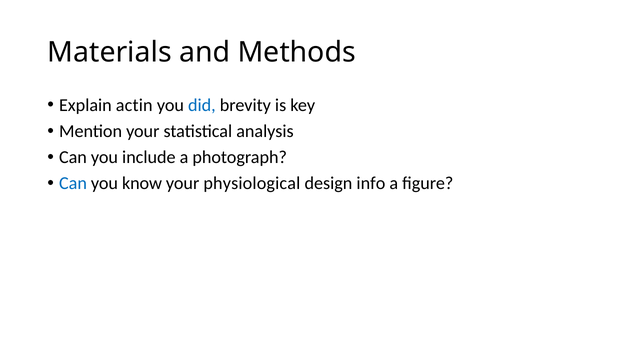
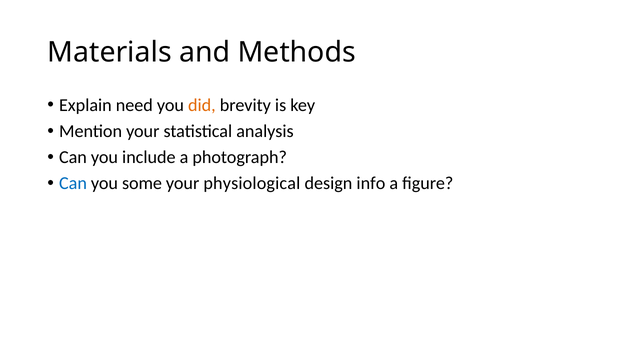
actin: actin -> need (134, 105)
did colour: blue -> orange (202, 105)
know: know -> some (142, 183)
